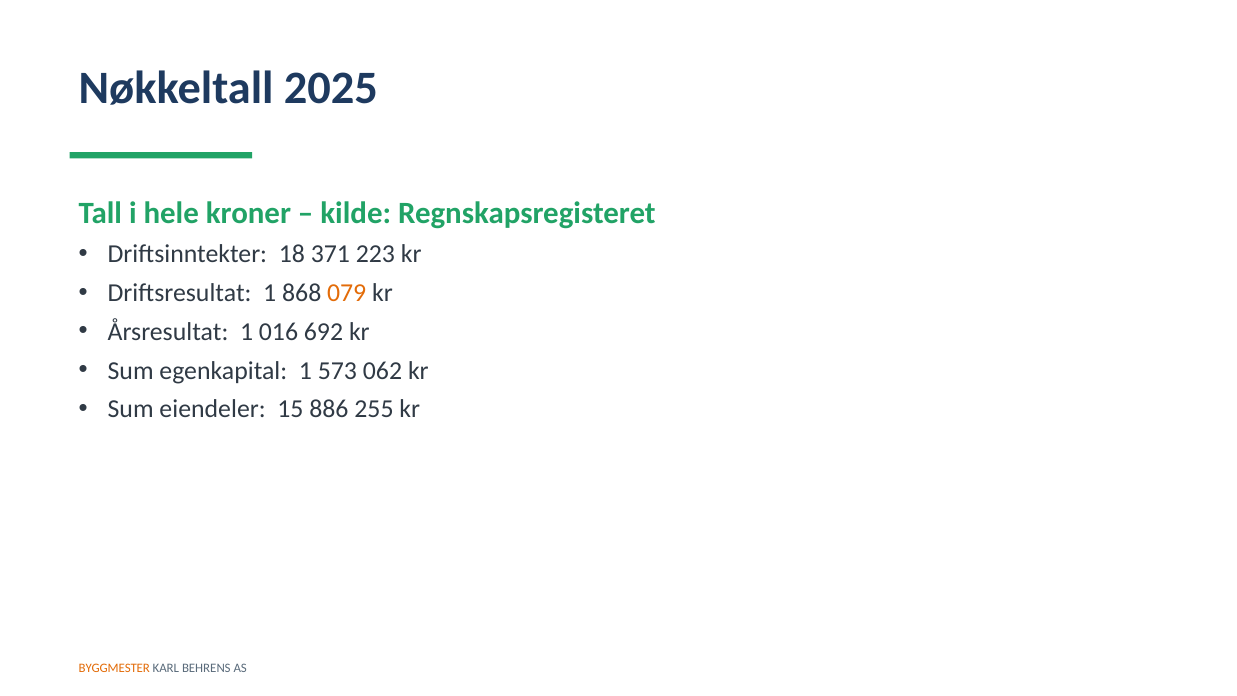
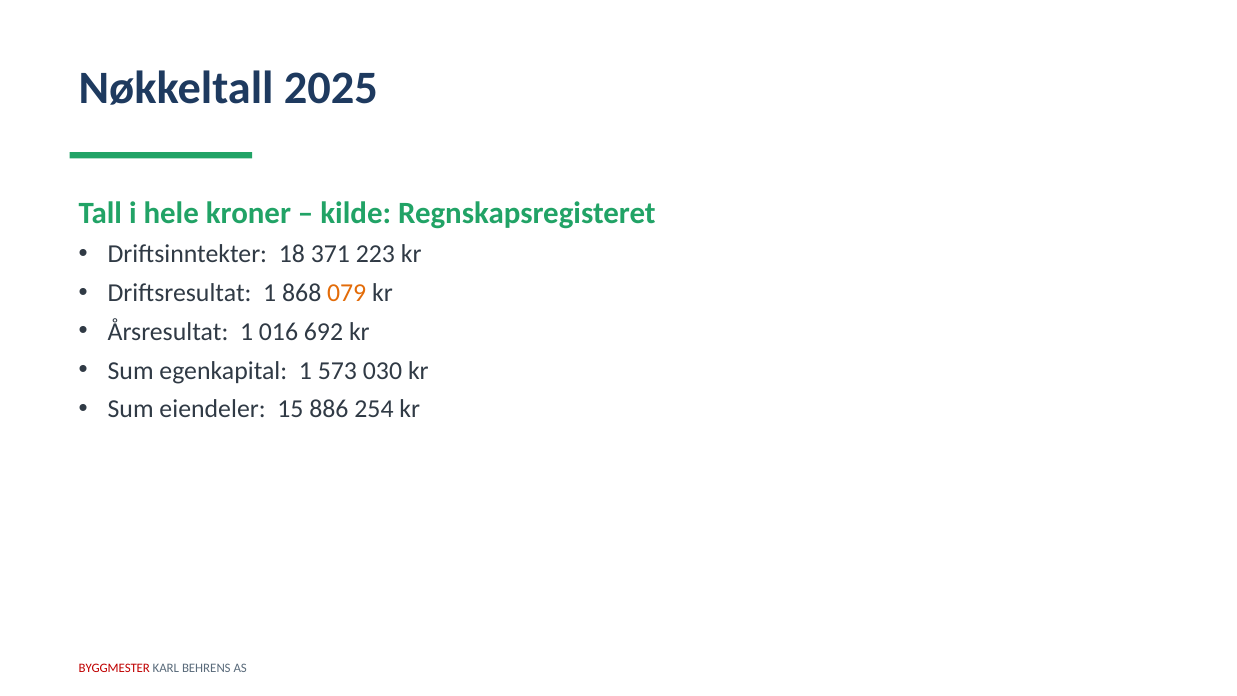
062: 062 -> 030 (382, 370)
255: 255 -> 254 (374, 409)
BYGGMESTER colour: orange -> red (114, 668)
